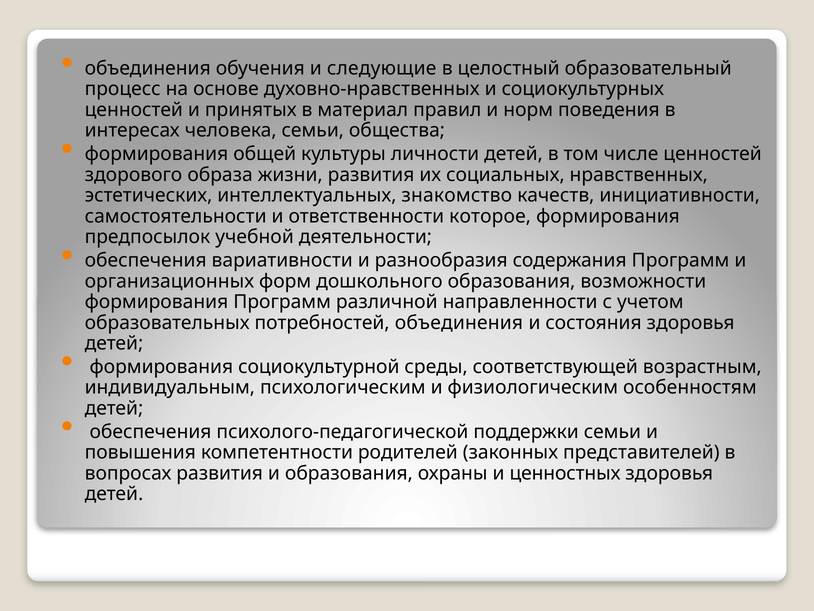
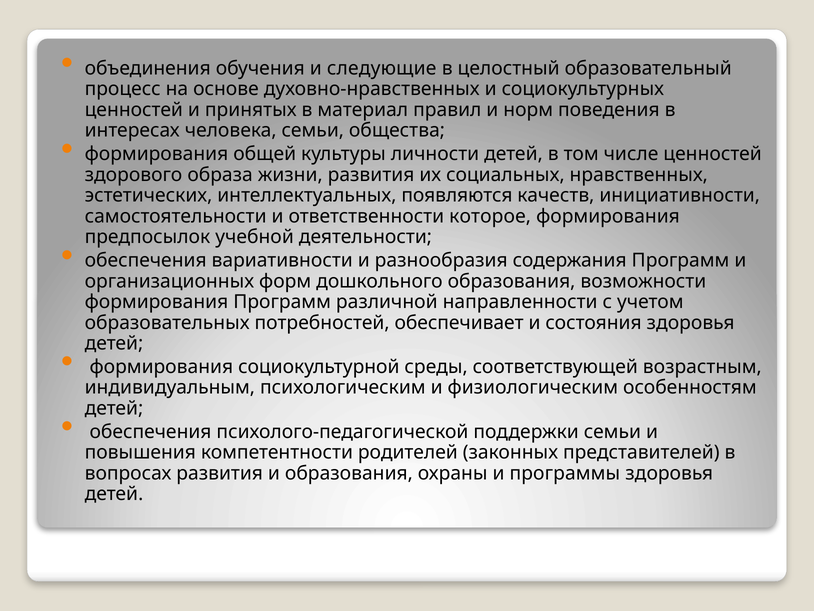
знакомство: знакомство -> появляются (457, 195)
потребностей объединения: объединения -> обеспечивает (459, 322)
ценностных: ценностных -> программы (565, 473)
